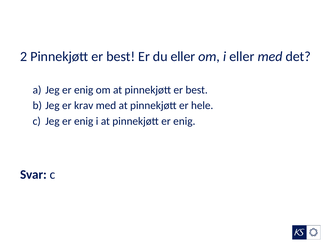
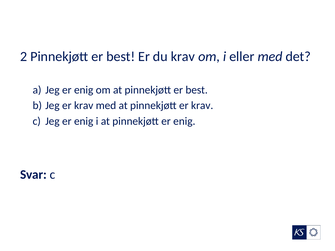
du eller: eller -> krav (183, 57)
pinnekjøtt er hele: hele -> krav (202, 106)
